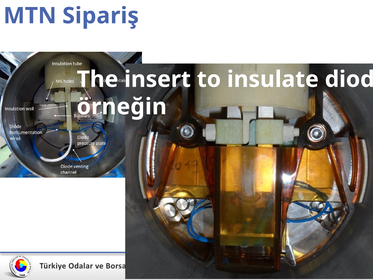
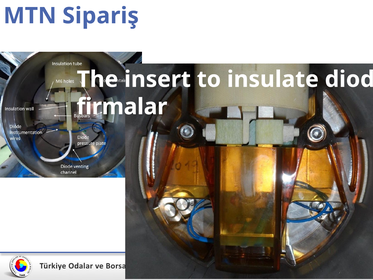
örneğin: örneğin -> firmalar (122, 107)
